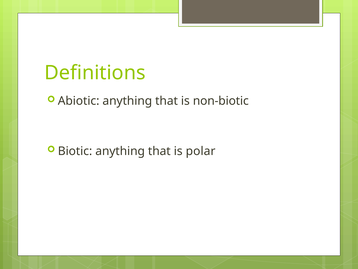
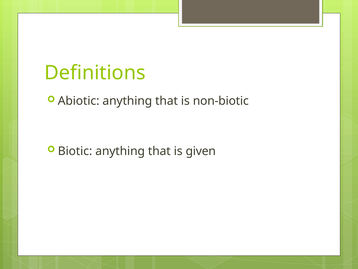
polar: polar -> given (201, 151)
